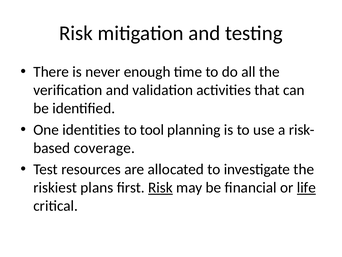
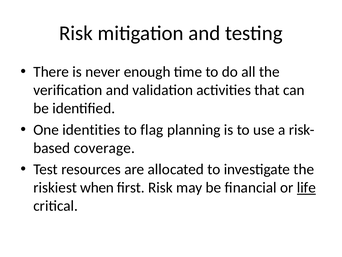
tool: tool -> flag (152, 130)
plans: plans -> when (97, 187)
Risk underline: present -> none (160, 187)
